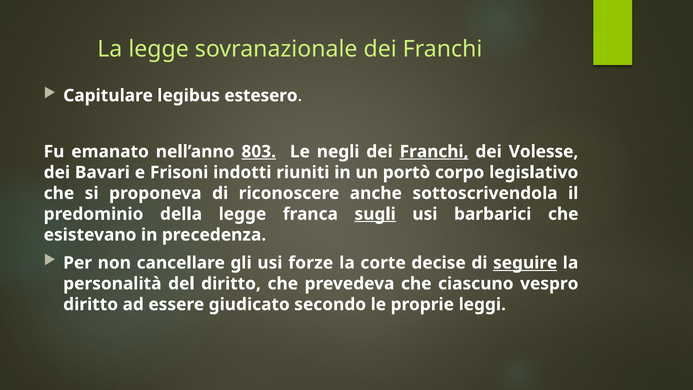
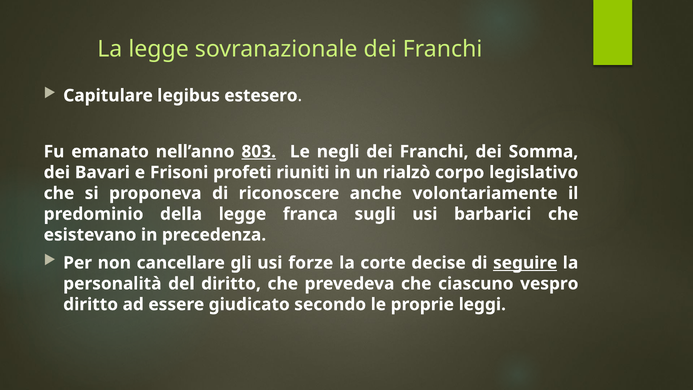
Franchi underline: present -> none (434, 152)
Volesse: Volesse -> Somma (543, 152)
indotti: indotti -> profeti (242, 172)
portò: portò -> rialzò (407, 172)
sottoscrivendola: sottoscrivendola -> volontariamente (485, 193)
sugli underline: present -> none (375, 214)
